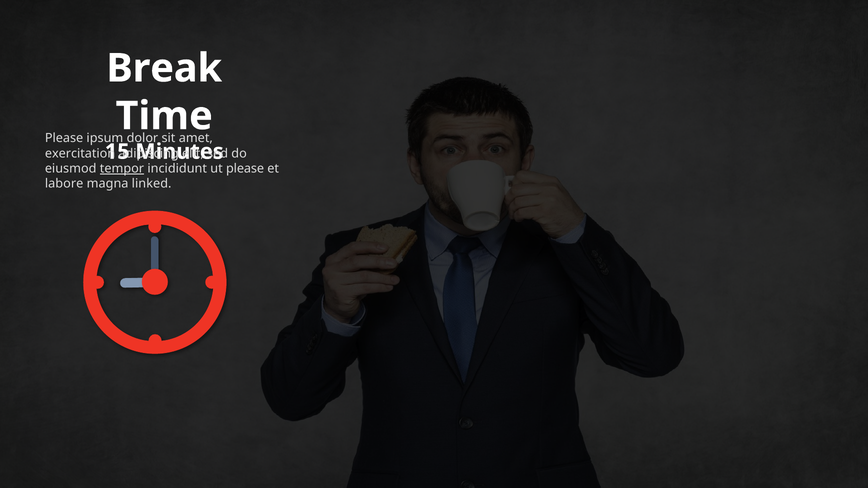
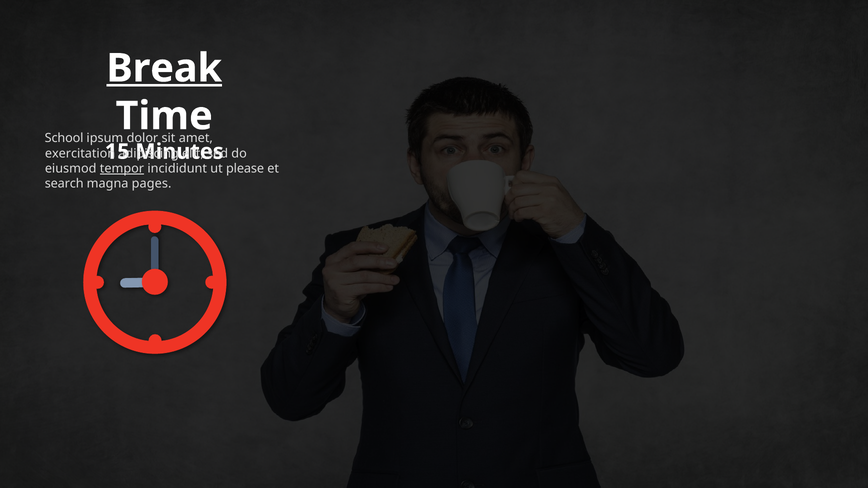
Break underline: none -> present (164, 68)
Please: Please -> School (64, 138)
labore: labore -> search (64, 184)
linked: linked -> pages (152, 184)
